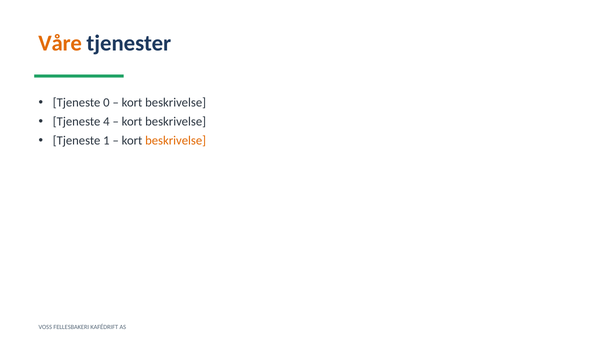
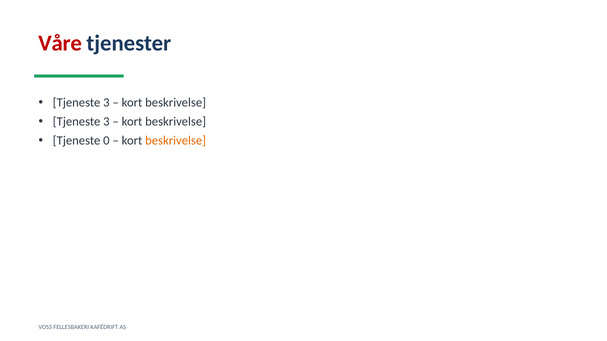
Våre colour: orange -> red (60, 43)
0: 0 -> 3 (106, 103)
4: 4 -> 3 (106, 122)
1: 1 -> 0 (106, 141)
